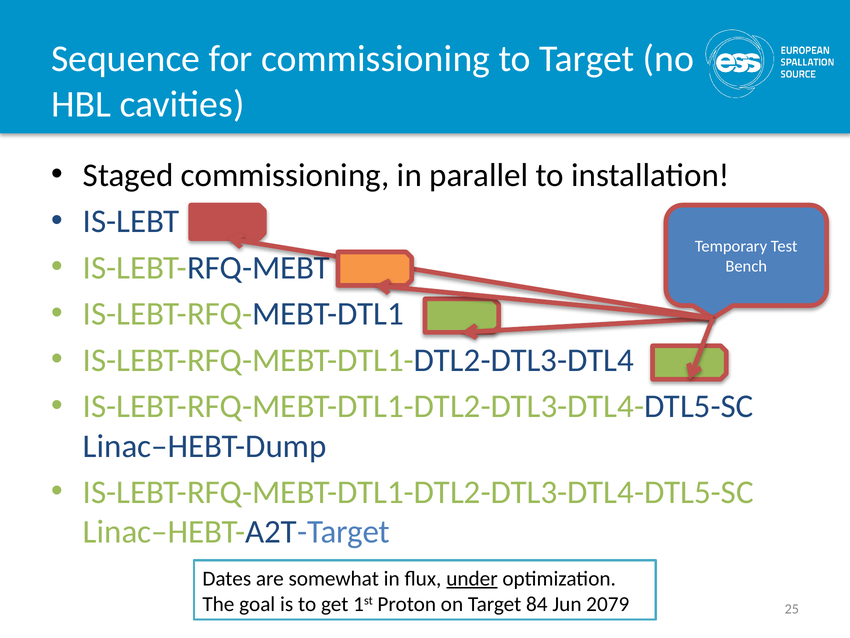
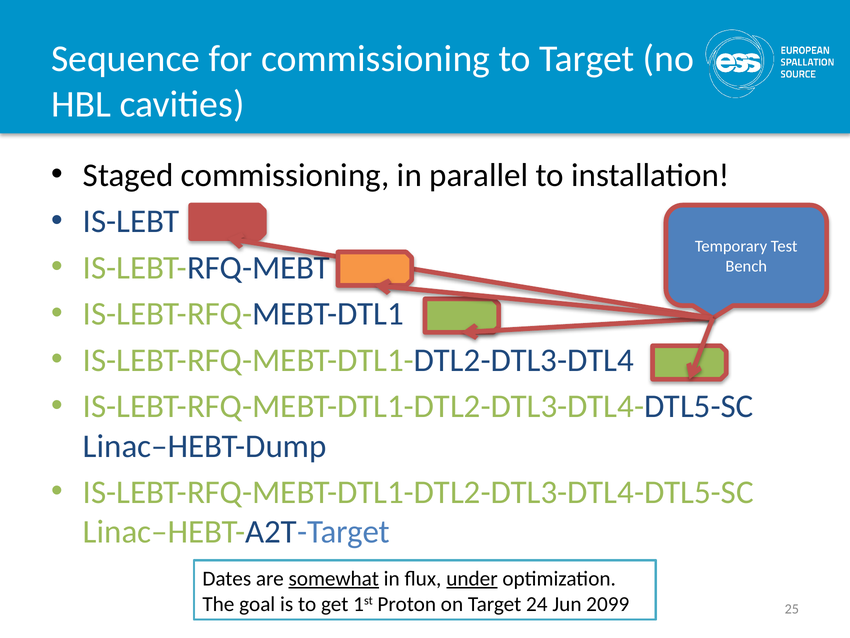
somewhat underline: none -> present (334, 578)
84: 84 -> 24 (537, 604)
2079: 2079 -> 2099 (608, 604)
